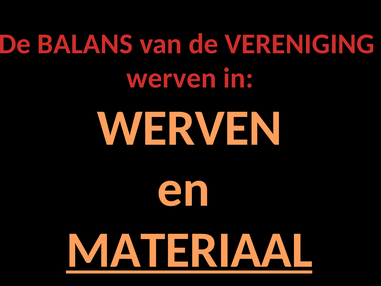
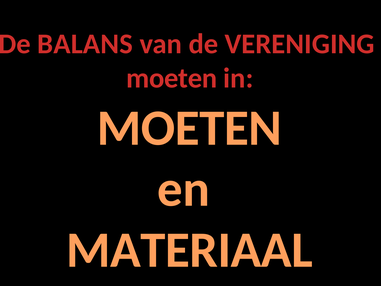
werven: werven -> moeten (172, 78)
WERVEN: WERVEN -> MOETEN (189, 128)
MATERIAAL underline: present -> none (189, 250)
